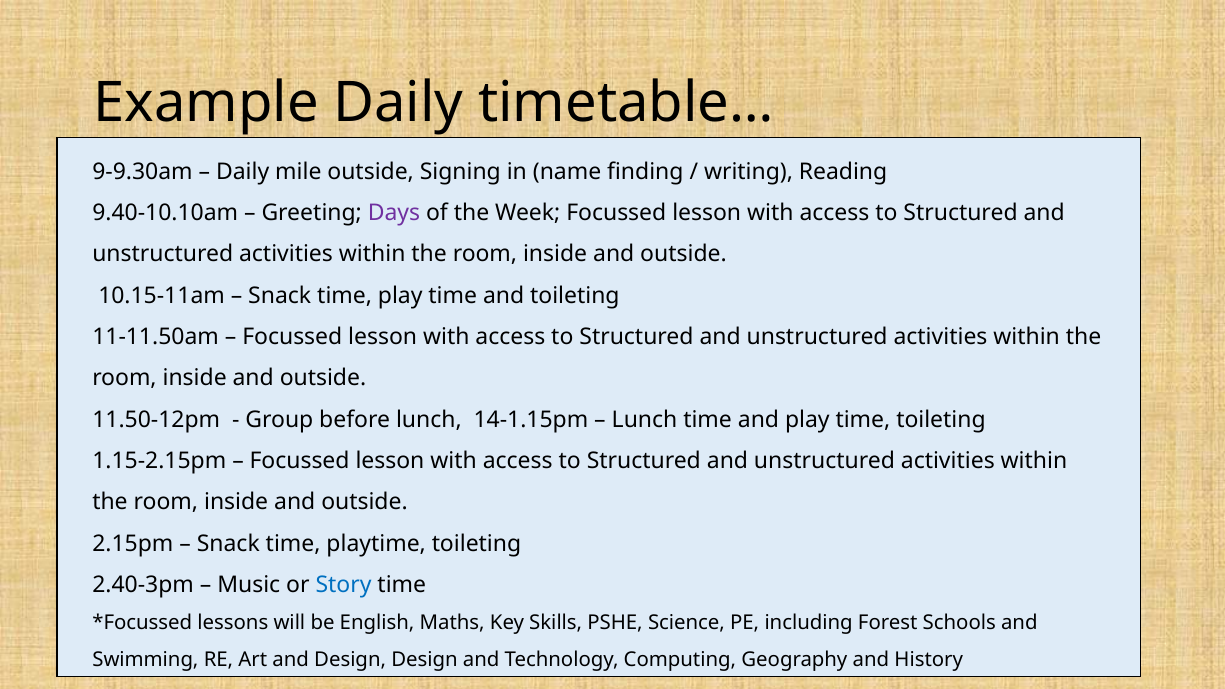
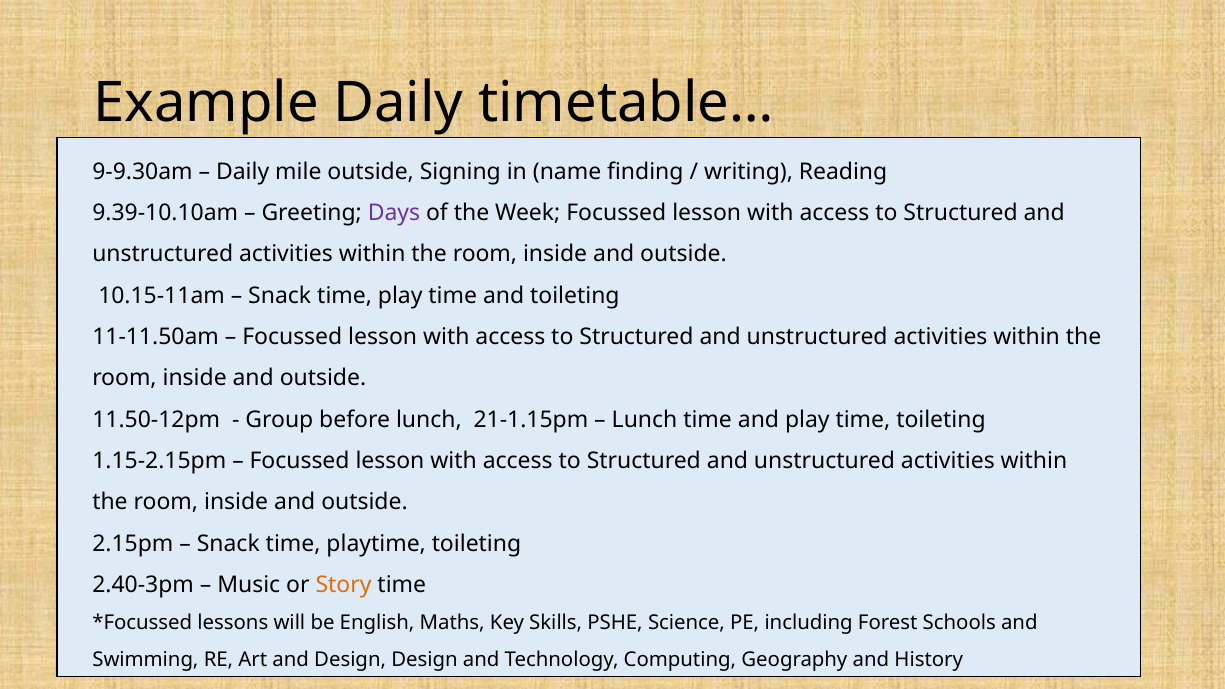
9.40-10.10am: 9.40-10.10am -> 9.39-10.10am (165, 213)
14-1.15pm: 14-1.15pm -> 21-1.15pm (531, 420)
Story colour: blue -> orange (344, 585)
